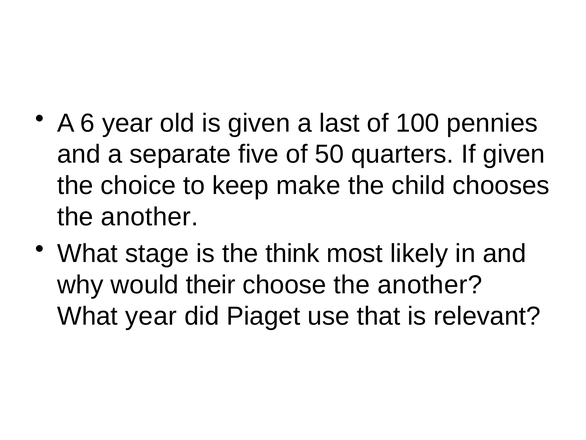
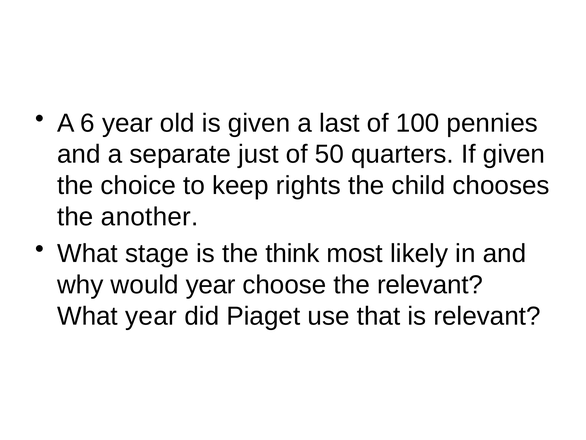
five: five -> just (258, 154)
make: make -> rights (308, 185)
would their: their -> year (211, 284)
choose the another: another -> relevant (430, 284)
